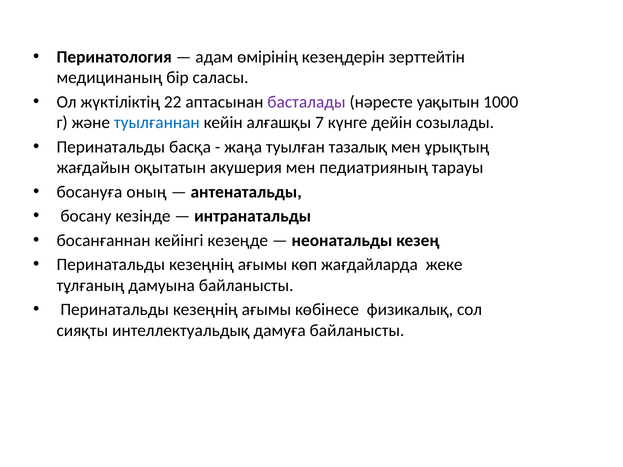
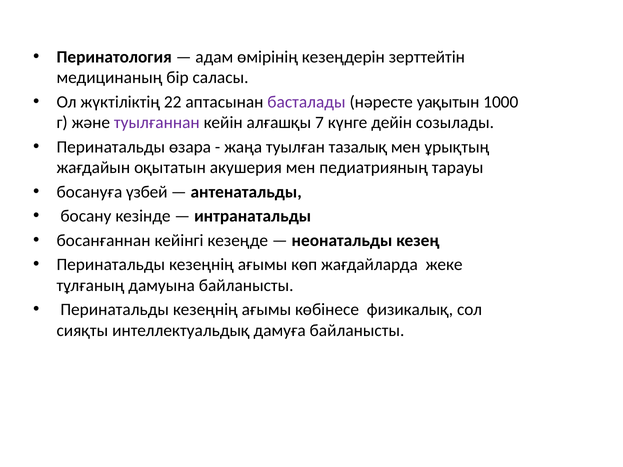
туылғаннан colour: blue -> purple (157, 123)
басқа: басқа -> өзара (190, 147)
оның: оның -> үзбей (147, 192)
